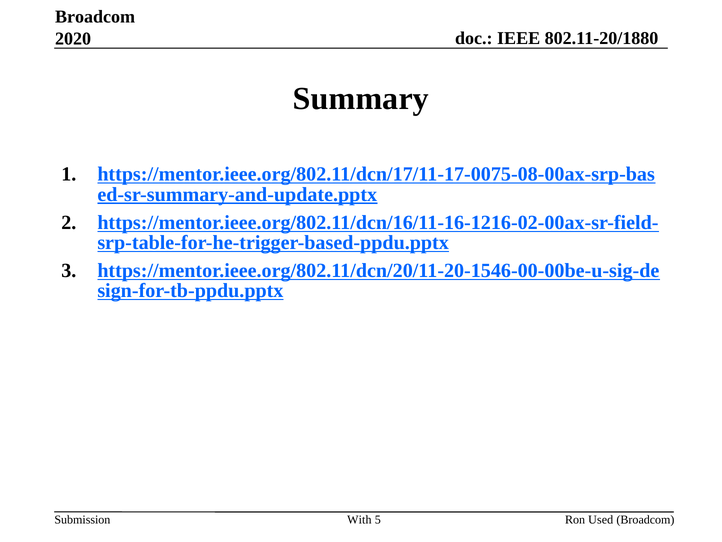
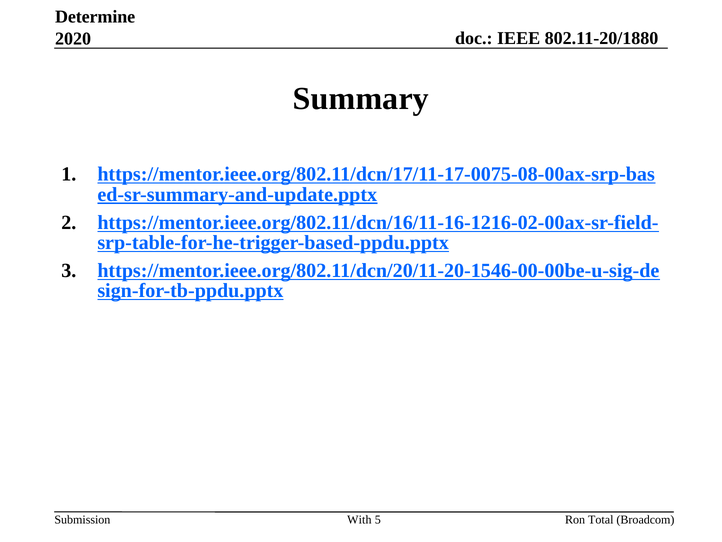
Broadcom: Broadcom -> Determine (95, 17)
Used: Used -> Total (601, 519)
